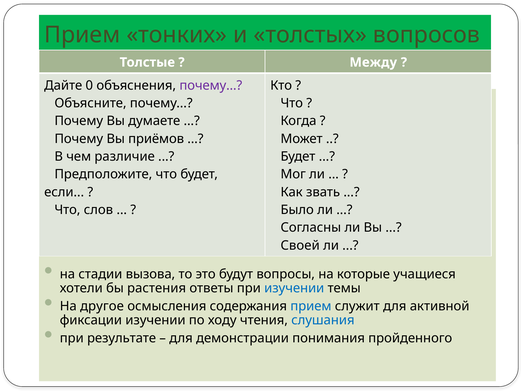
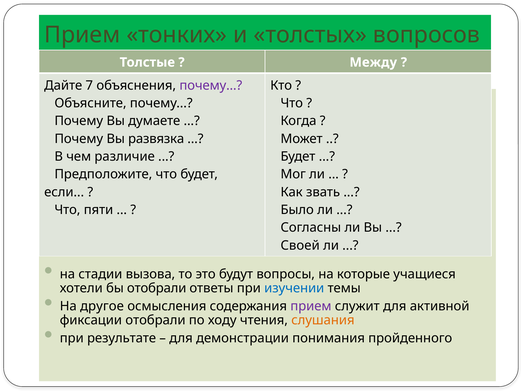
0: 0 -> 7 (89, 85)
приёмов: приёмов -> развязка (156, 139)
слов: слов -> пяти (98, 210)
бы растения: растения -> отобрали (157, 288)
прием colour: blue -> purple (311, 306)
фиксации изучении: изучении -> отобрали (155, 320)
слушания colour: blue -> orange (323, 320)
